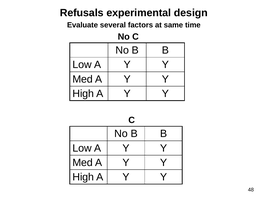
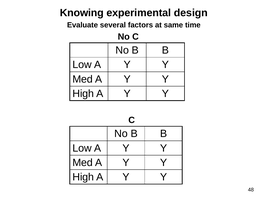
Refusals: Refusals -> Knowing (82, 13)
